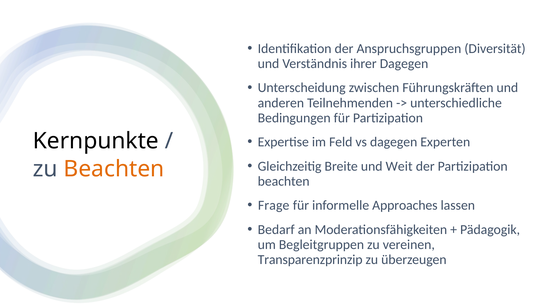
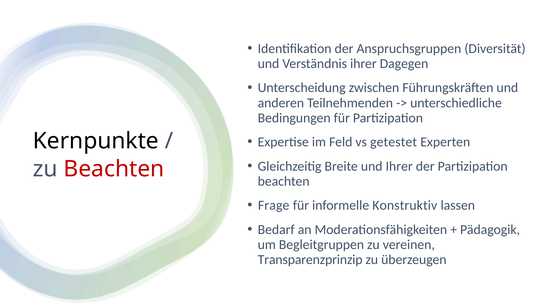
vs dagegen: dagegen -> getestet (394, 142)
und Weit: Weit -> Ihrer (399, 166)
Beachten colour: orange -> red (114, 169)
Approaches: Approaches -> Konstruktiv (405, 206)
